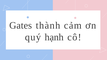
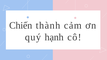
Gates: Gates -> Chiến (21, 26)
